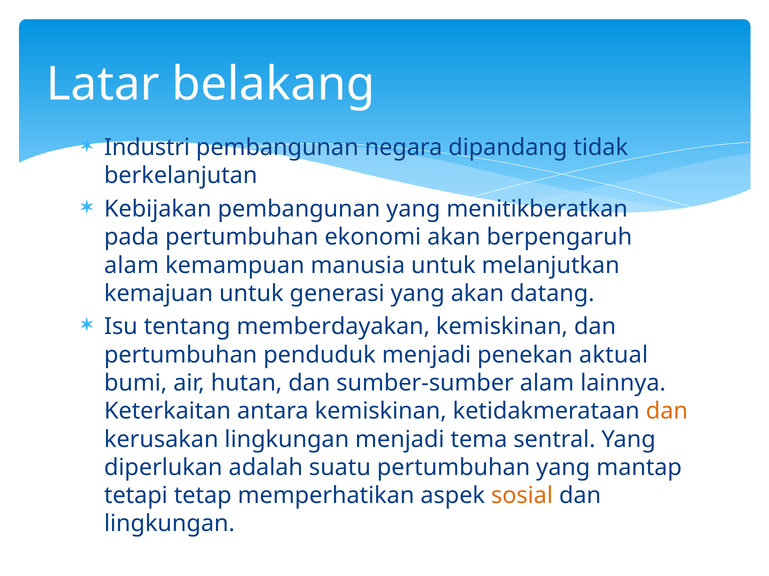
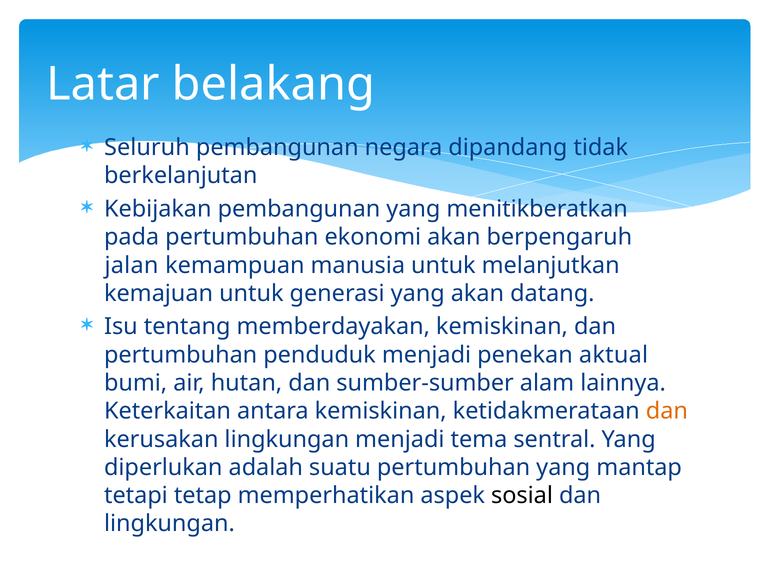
Industri: Industri -> Seluruh (147, 148)
alam: alam -> jalan (132, 266)
sosial colour: orange -> black (522, 496)
